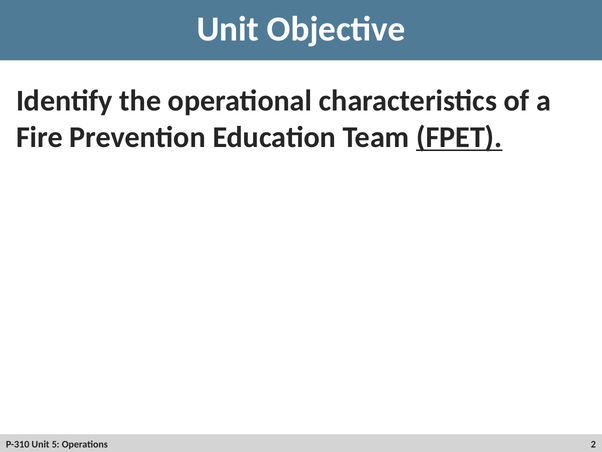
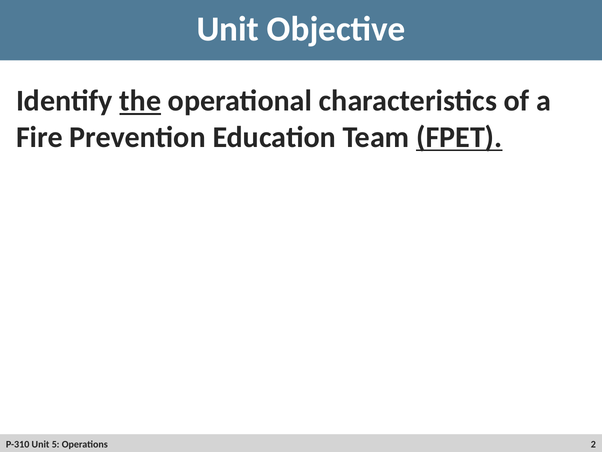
the underline: none -> present (140, 101)
